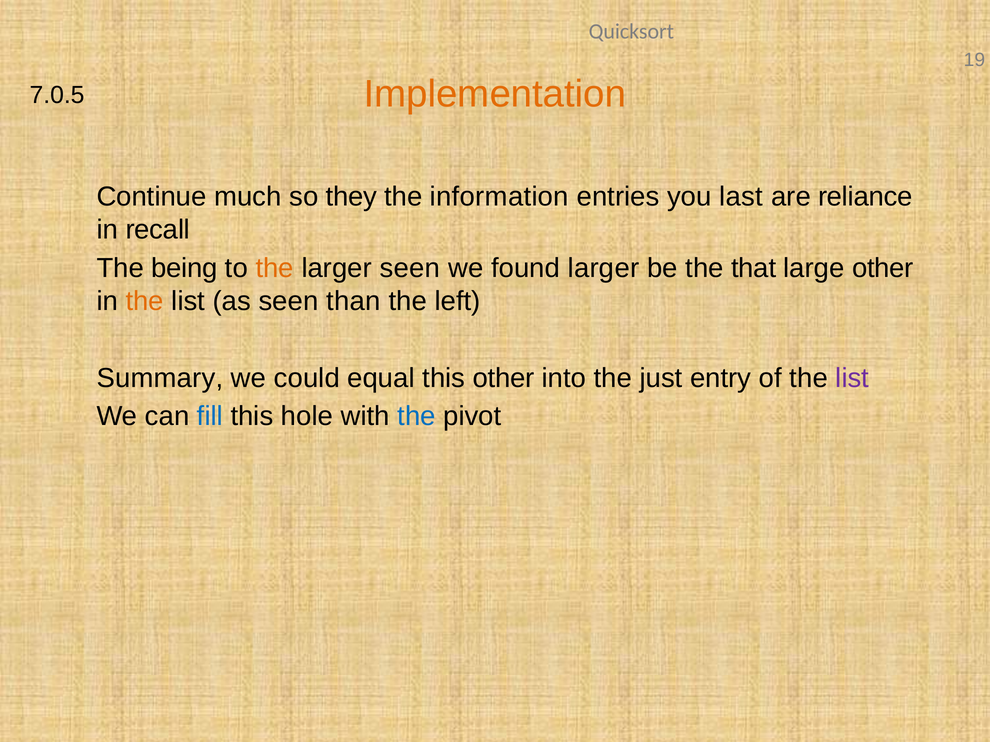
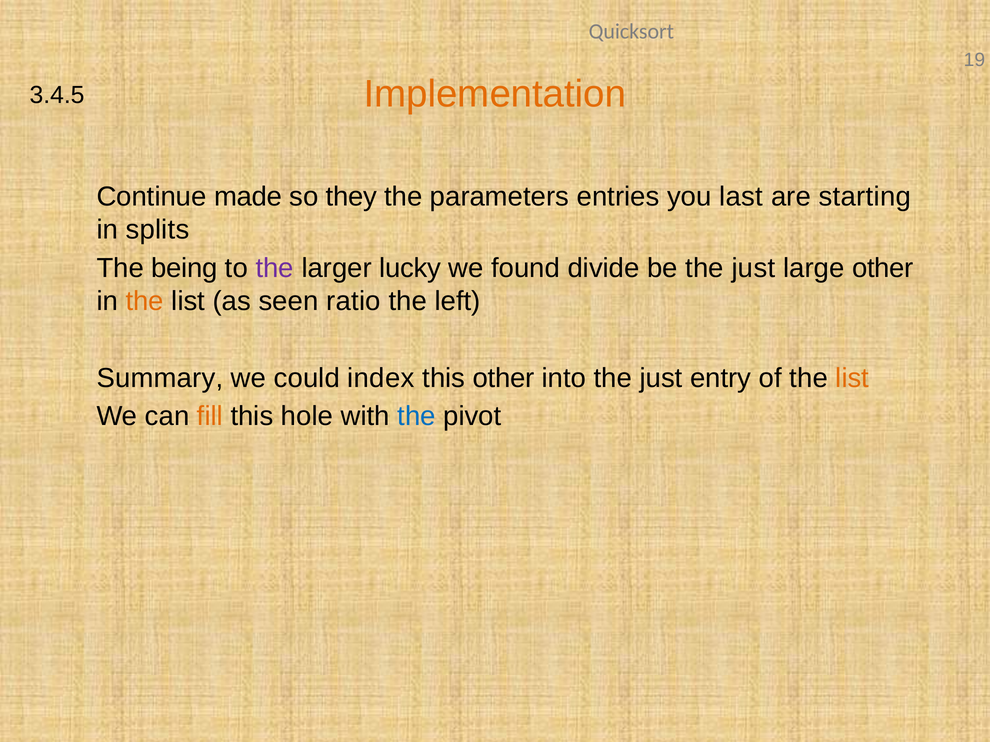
7.0.5: 7.0.5 -> 3.4.5 (57, 95)
much: much -> made (248, 197)
information: information -> parameters (499, 197)
reliance: reliance -> starting (865, 197)
recall: recall -> splits (158, 230)
the colour: orange -> purple (275, 268)
larger seen: seen -> lucky (410, 268)
found larger: larger -> divide (604, 268)
be the that: that -> just (753, 268)
than: than -> ratio (353, 301)
equal: equal -> index (381, 378)
list colour: purple -> orange (852, 378)
fill colour: blue -> orange (210, 417)
